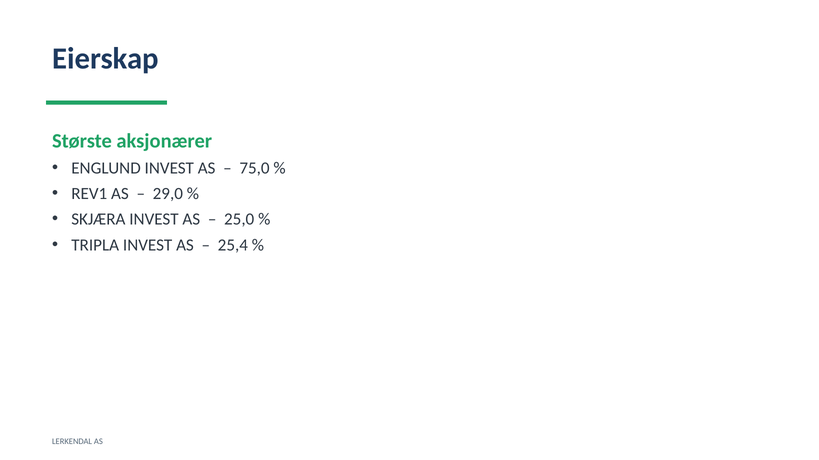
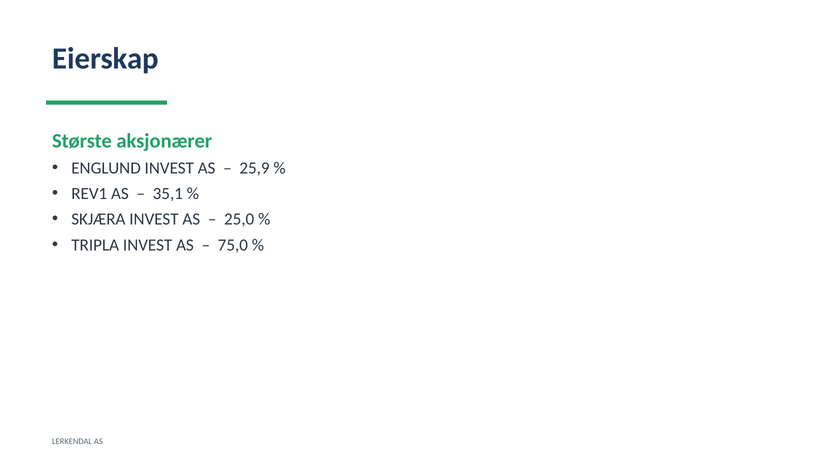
75,0: 75,0 -> 25,9 (255, 168)
29,0: 29,0 -> 35,1 (168, 194)
25,4: 25,4 -> 75,0 (233, 245)
